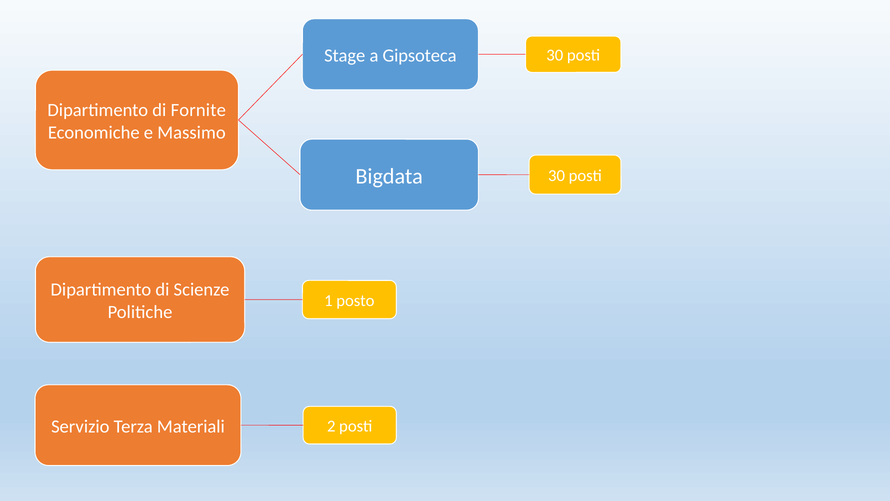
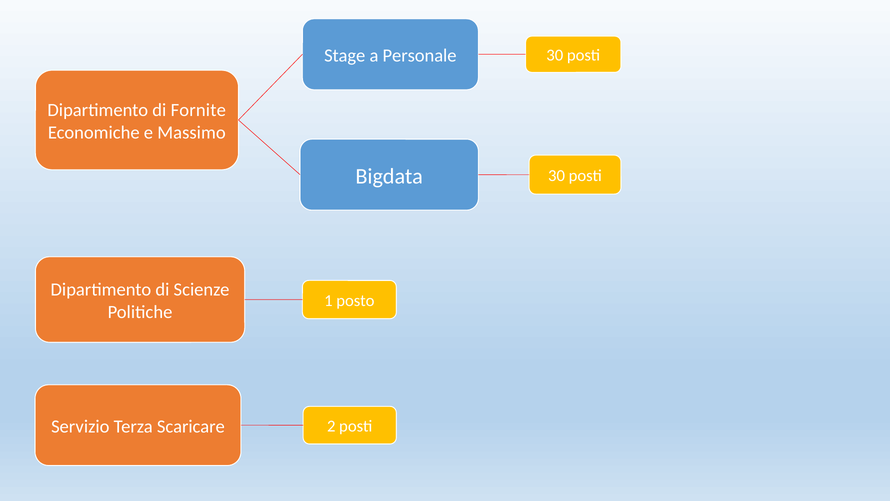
Gipsoteca: Gipsoteca -> Personale (420, 56)
Materiali: Materiali -> Scaricare (191, 426)
